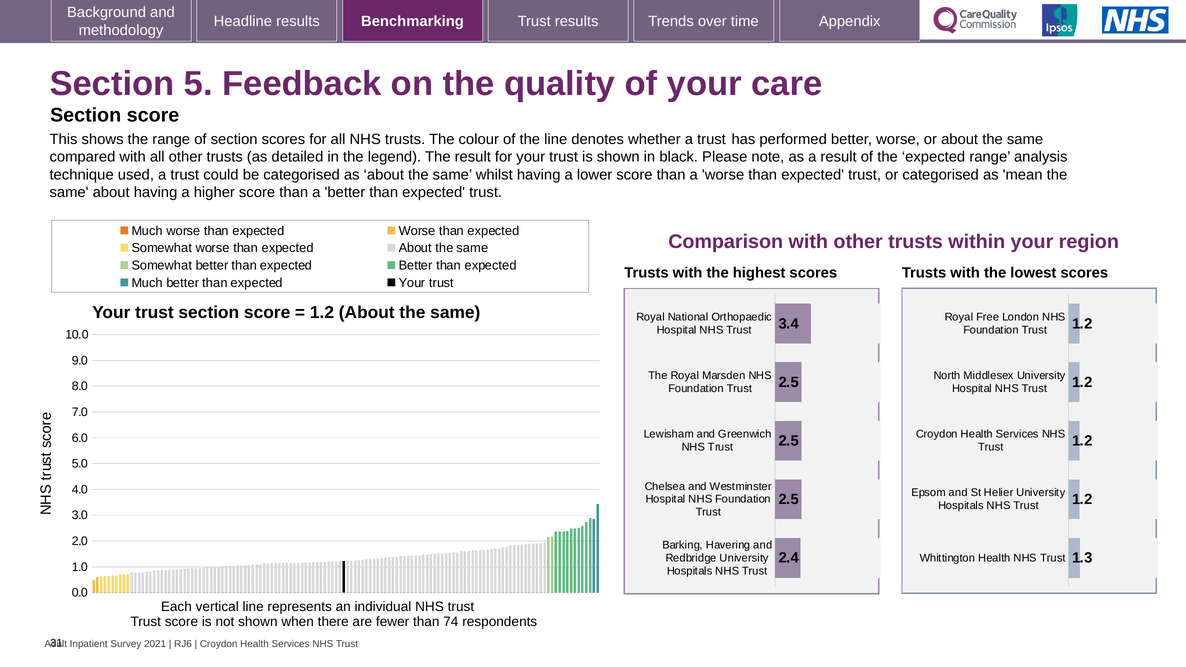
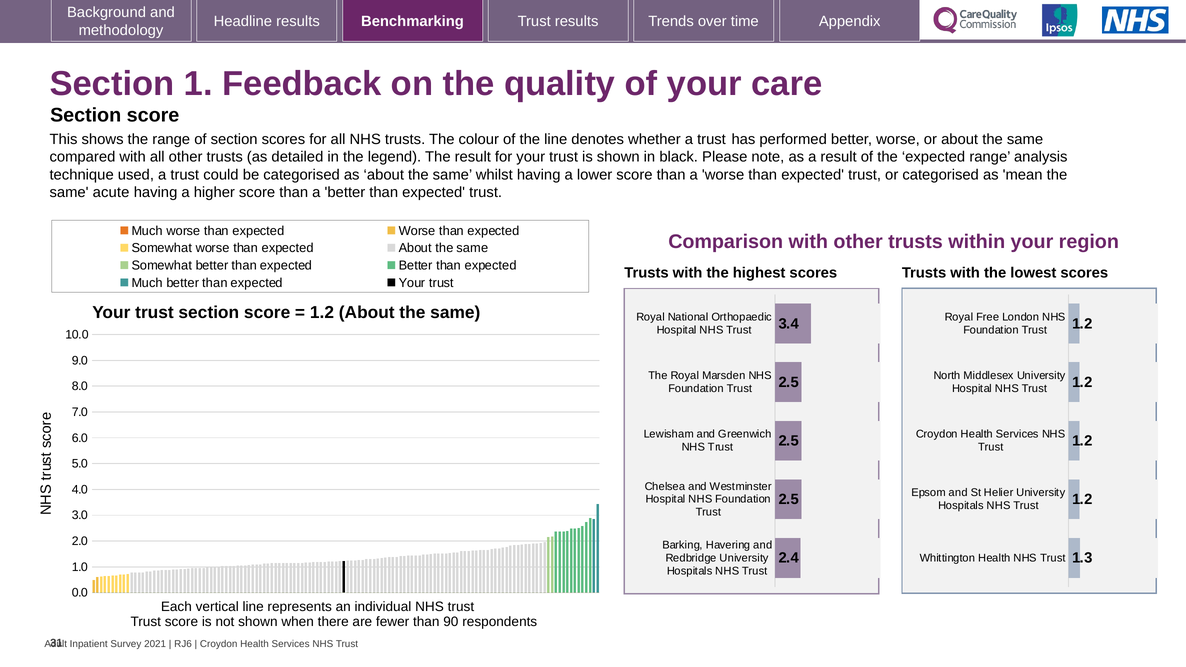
5: 5 -> 1 (198, 84)
same about: about -> acute (111, 193)
74: 74 -> 90 (451, 622)
